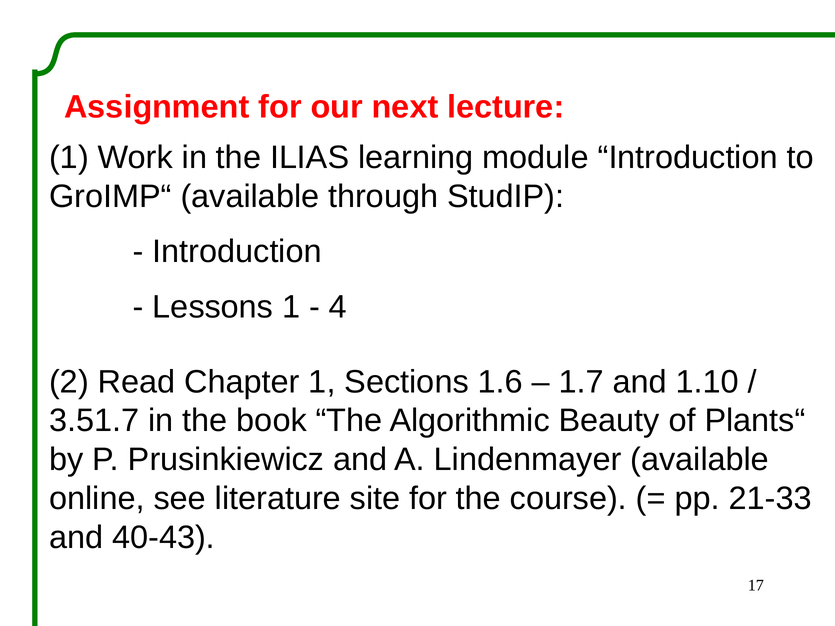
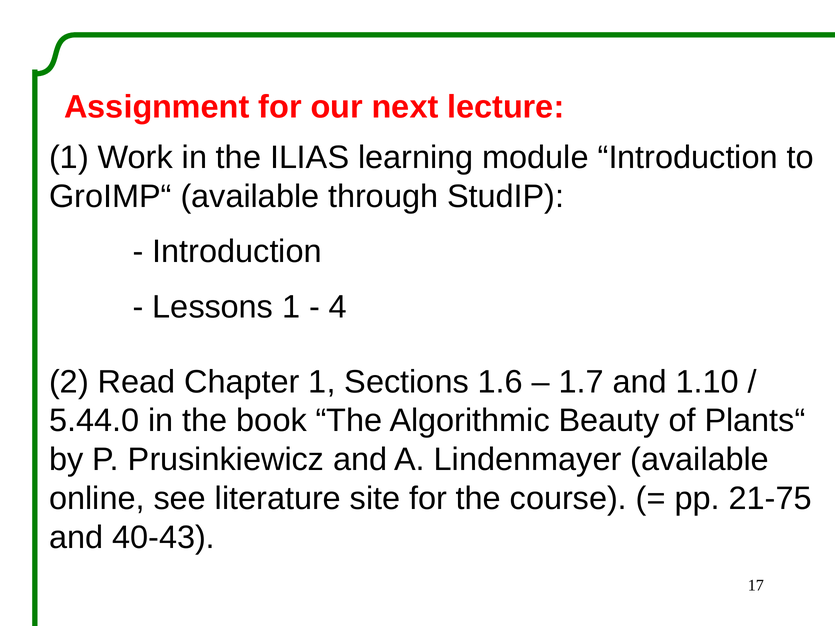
3.51.7: 3.51.7 -> 5.44.0 (94, 421)
21-33: 21-33 -> 21-75 (770, 499)
